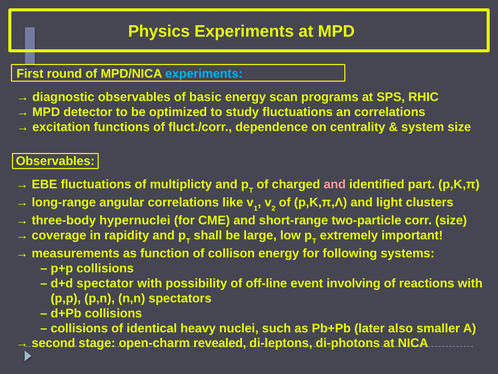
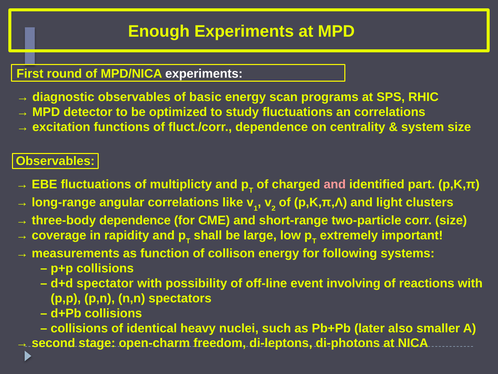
Physics: Physics -> Enough (159, 31)
experiments colour: light blue -> white (204, 74)
three-body hypernuclei: hypernuclei -> dependence (135, 220)
revealed: revealed -> freedom (220, 343)
